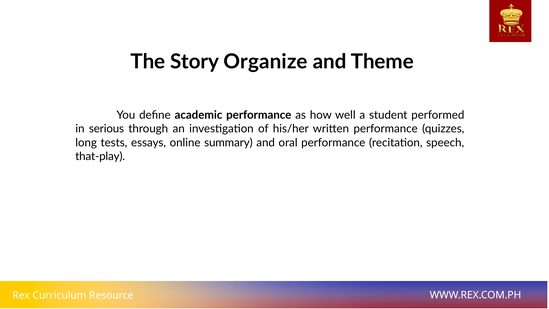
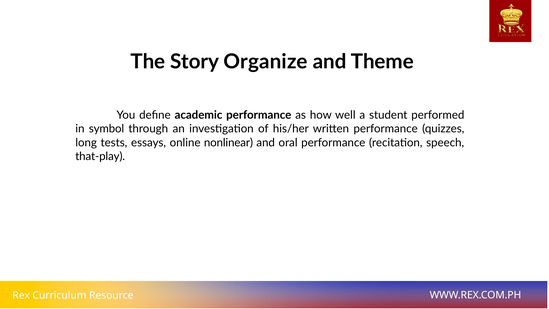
serious: serious -> symbol (106, 129)
summary: summary -> nonlinear (228, 143)
